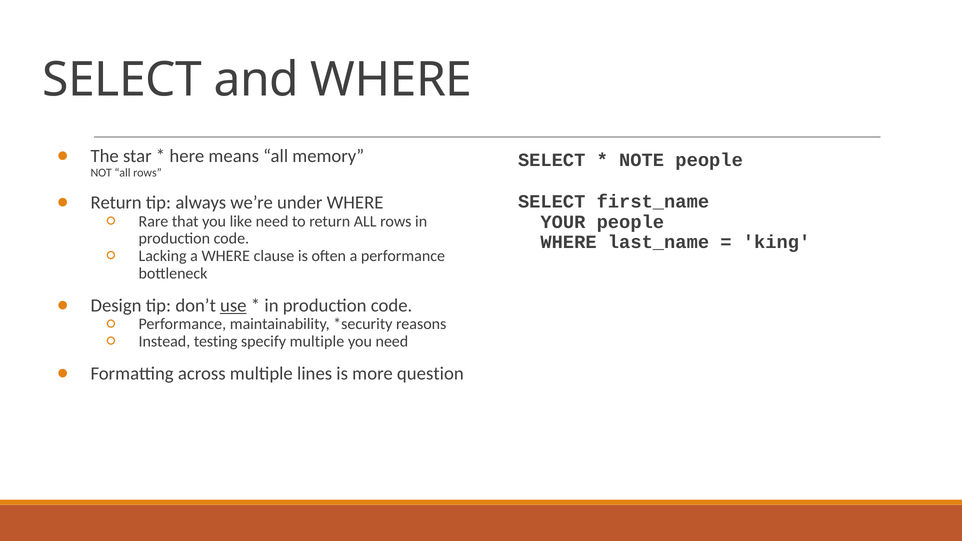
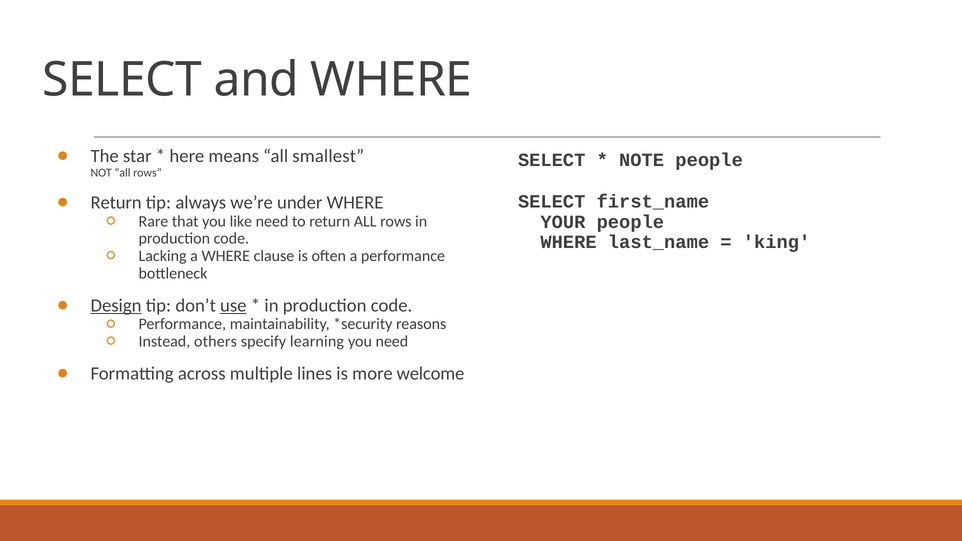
memory: memory -> smallest (328, 156)
Design underline: none -> present (116, 305)
testing: testing -> others (216, 342)
specify multiple: multiple -> learning (317, 342)
question: question -> welcome (430, 374)
